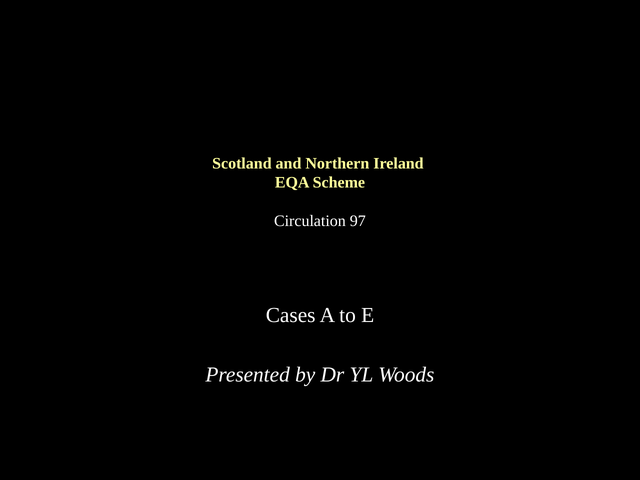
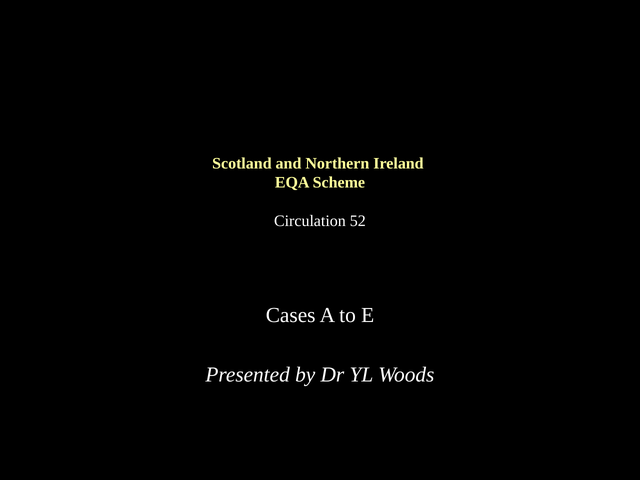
97: 97 -> 52 (358, 221)
